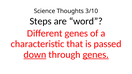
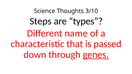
word: word -> types (86, 21)
Different genes: genes -> name (76, 33)
down underline: present -> none (35, 55)
